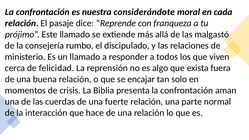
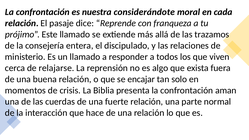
malgastó: malgastó -> trazamos (212, 34)
rumbo: rumbo -> entera (80, 46)
felicidad: felicidad -> relajarse (56, 68)
